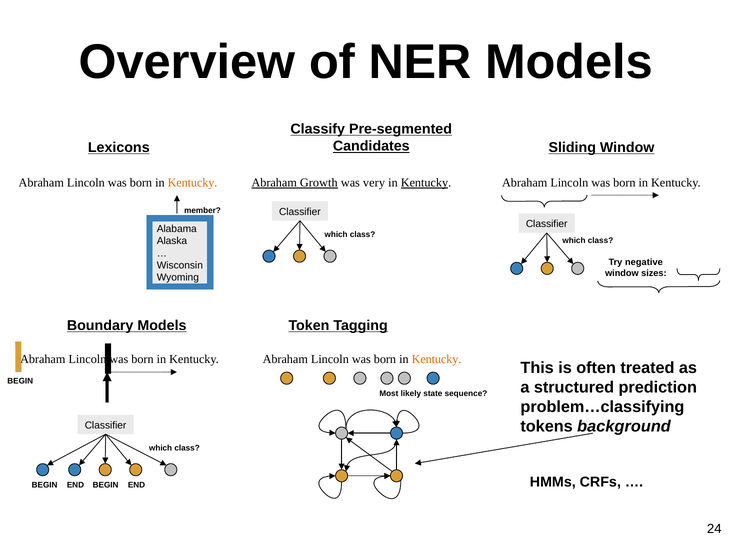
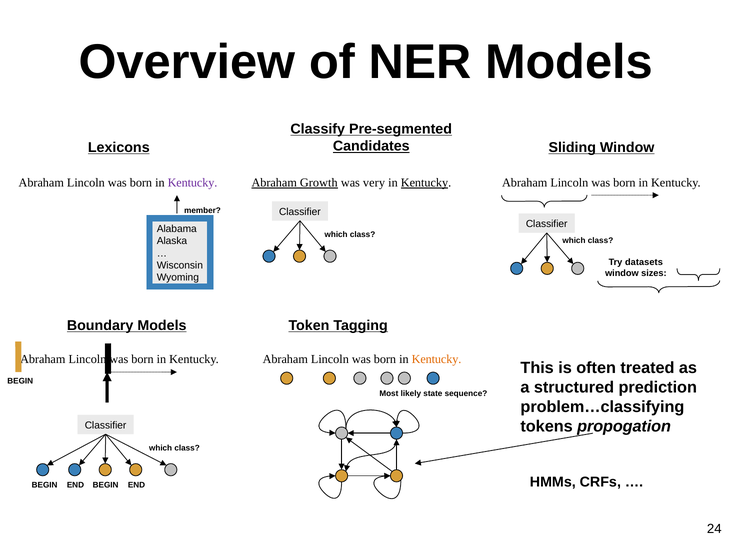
Kentucky colour: orange -> purple (192, 183)
negative: negative -> datasets (644, 262)
background: background -> propogation (624, 426)
